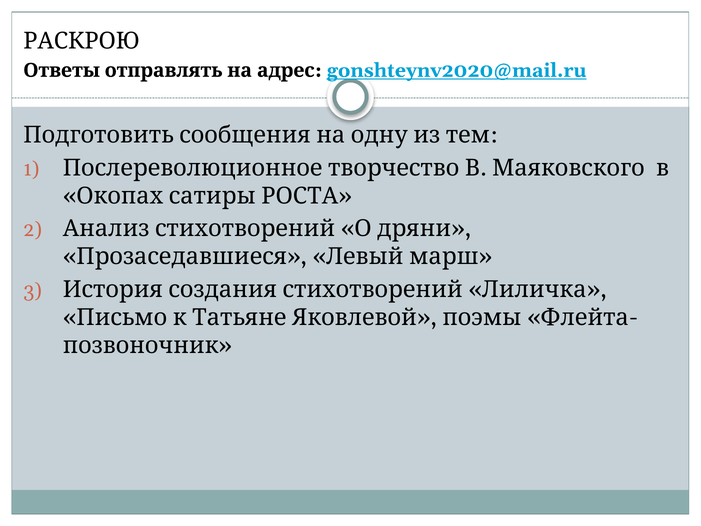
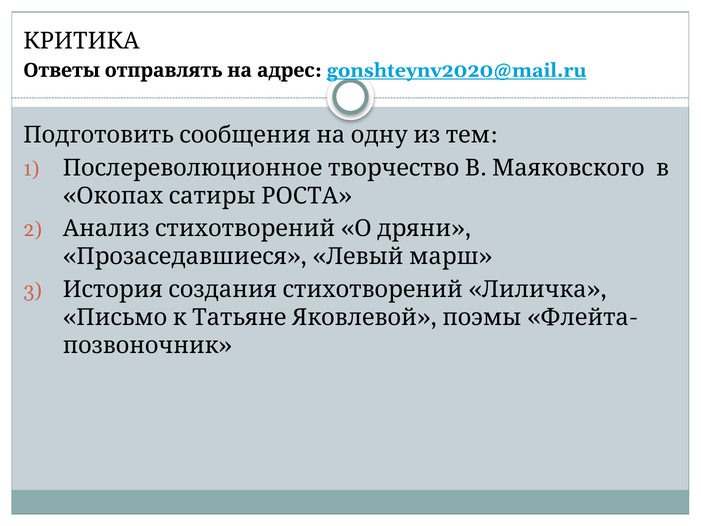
РАСКРОЮ: РАСКРОЮ -> КРИТИКА (81, 41)
